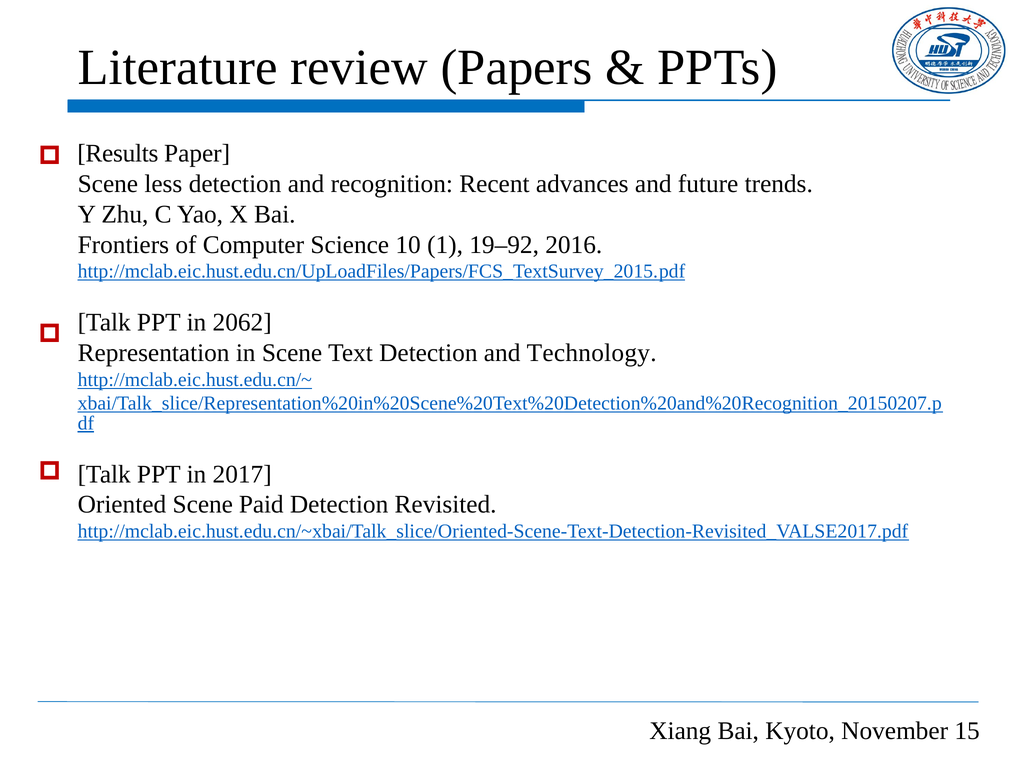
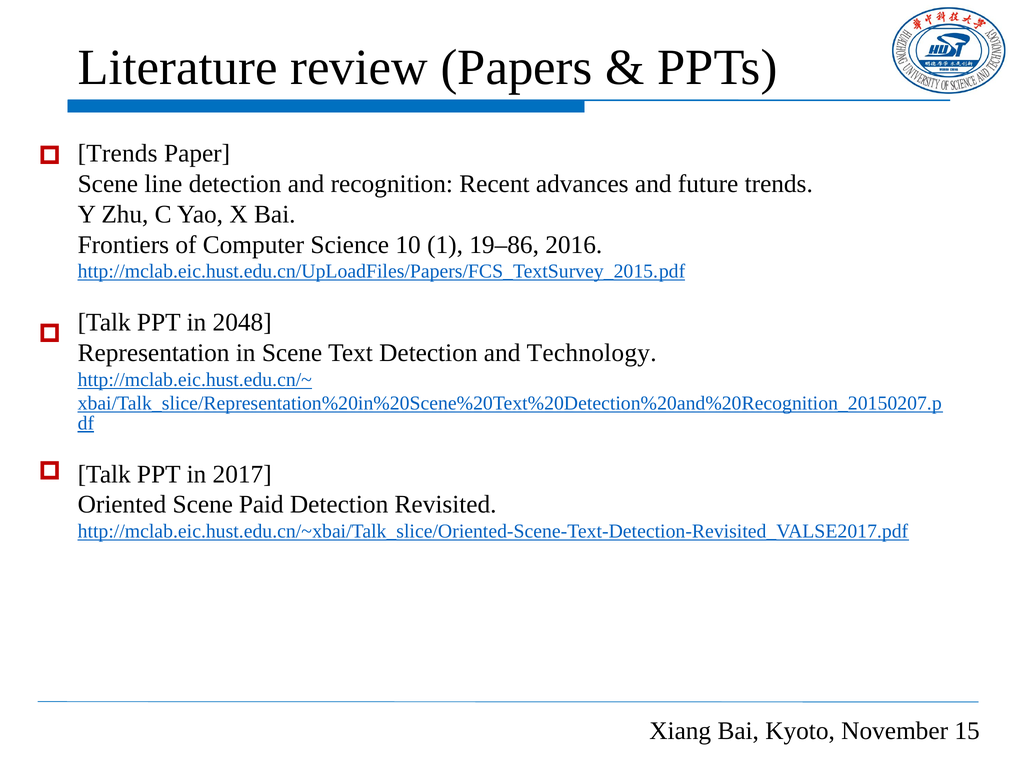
Results: Results -> Trends (118, 153)
less: less -> line (163, 184)
19–92: 19–92 -> 19–86 (504, 244)
2062: 2062 -> 2048 (242, 322)
